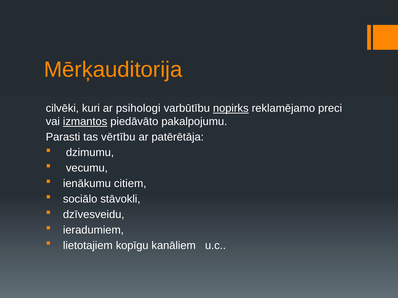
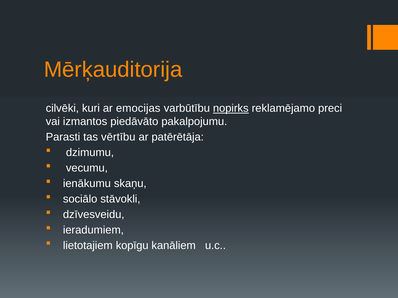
psihologi: psihologi -> emocijas (138, 109)
izmantos underline: present -> none (85, 122)
citiem: citiem -> skaņu (130, 184)
